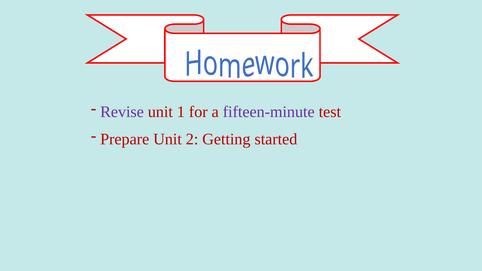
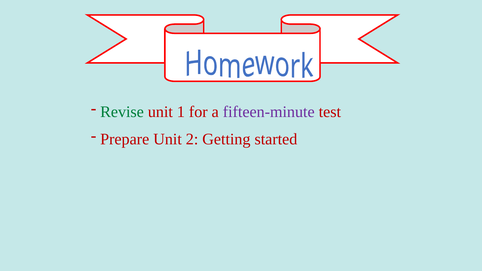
Revise colour: purple -> green (122, 112)
